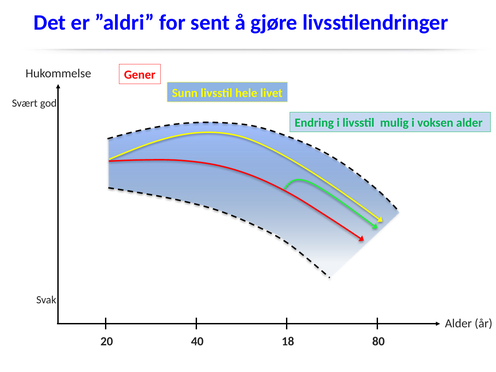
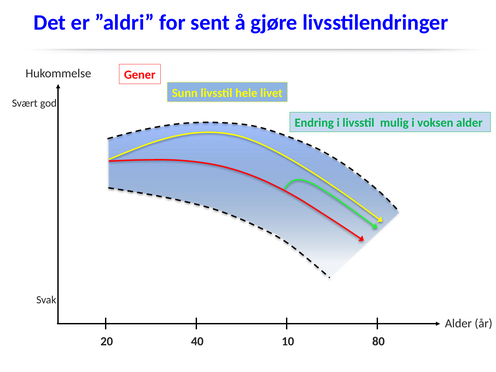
18: 18 -> 10 (288, 341)
